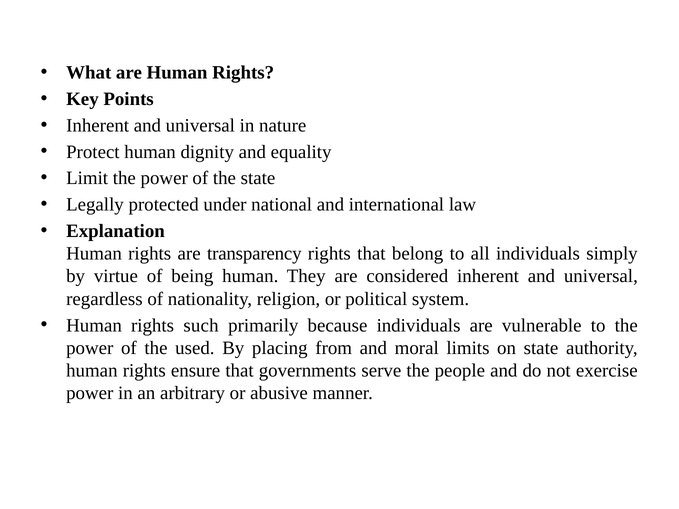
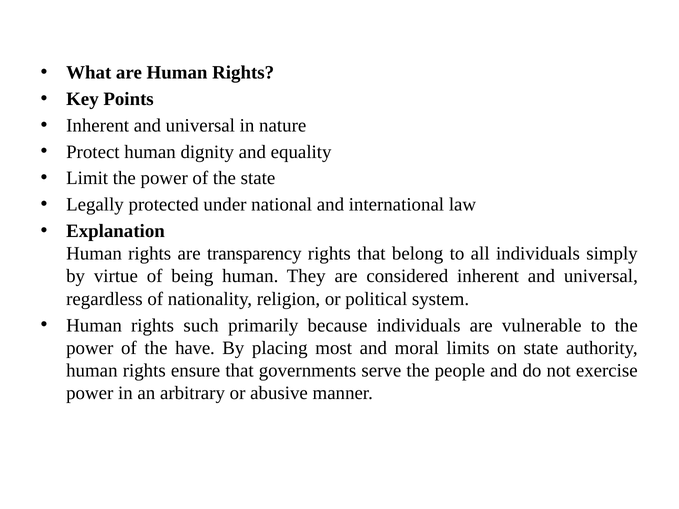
used: used -> have (195, 348)
from: from -> most (334, 348)
